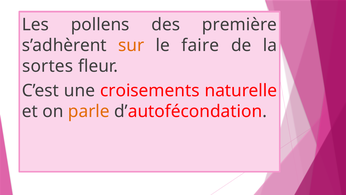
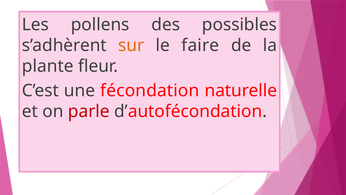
première: première -> possibles (239, 25)
sortes: sortes -> plante (48, 66)
croisements: croisements -> fécondation (150, 90)
parle colour: orange -> red (89, 111)
